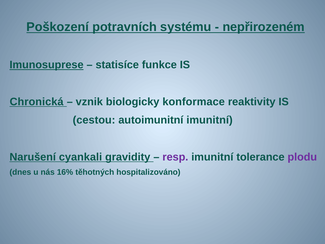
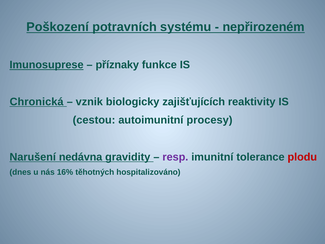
statisíce: statisíce -> příznaky (117, 65)
konformace: konformace -> zajišťujících (194, 102)
autoimunitní imunitní: imunitní -> procesy (210, 120)
cyankali: cyankali -> nedávna (81, 157)
plodu colour: purple -> red (302, 157)
